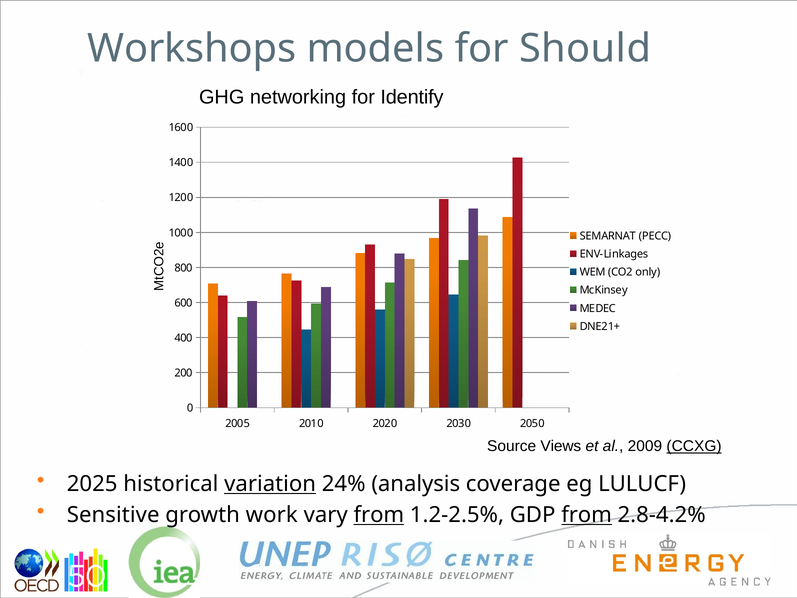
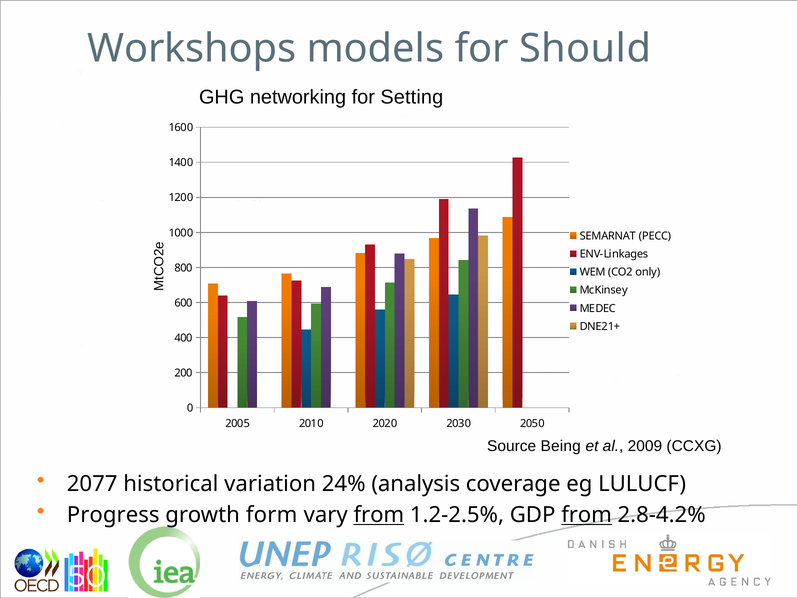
Identify: Identify -> Setting (412, 97)
Views: Views -> Being (561, 446)
CCXG underline: present -> none (694, 446)
2025: 2025 -> 2077 (92, 484)
variation underline: present -> none (270, 484)
Sensitive: Sensitive -> Progress (113, 515)
work: work -> form (272, 515)
